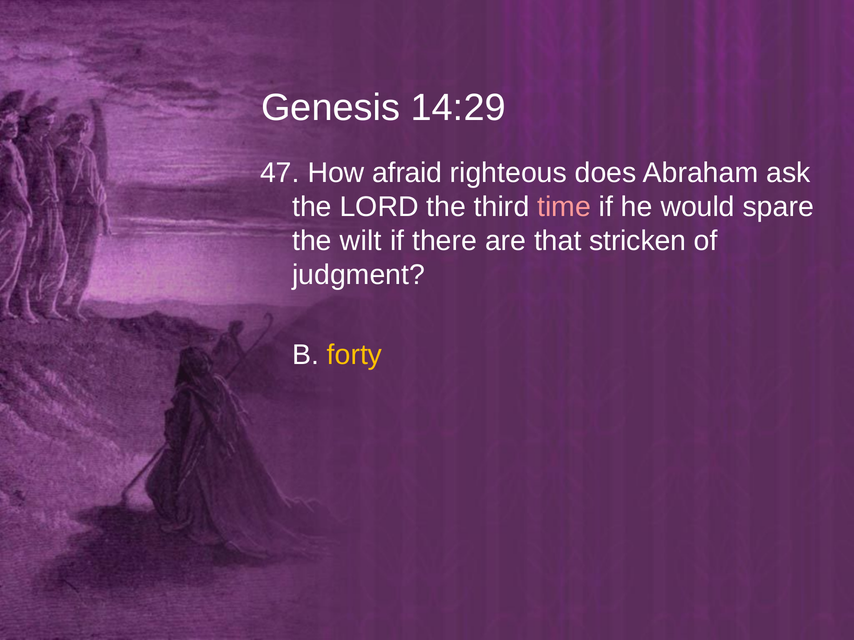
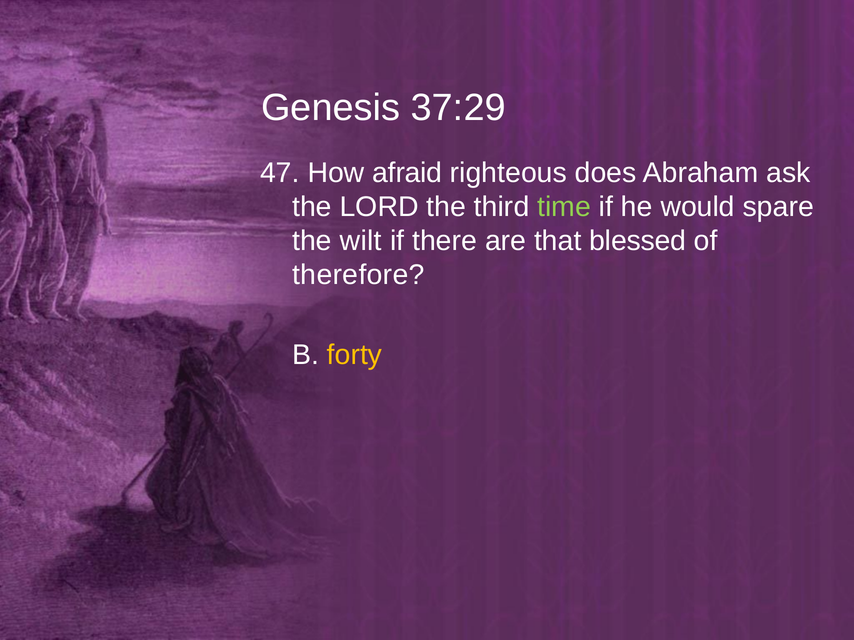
14:29: 14:29 -> 37:29 (458, 108)
time colour: pink -> light green (564, 207)
stricken: stricken -> blessed (638, 241)
judgment: judgment -> therefore (358, 275)
